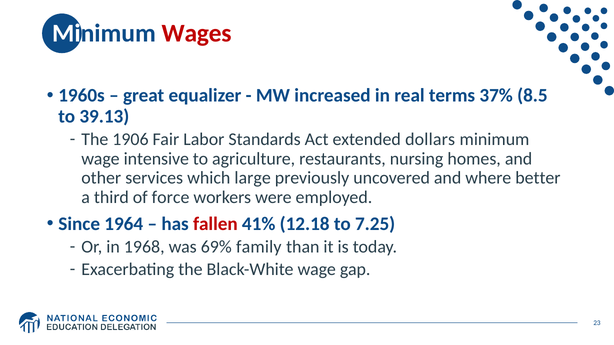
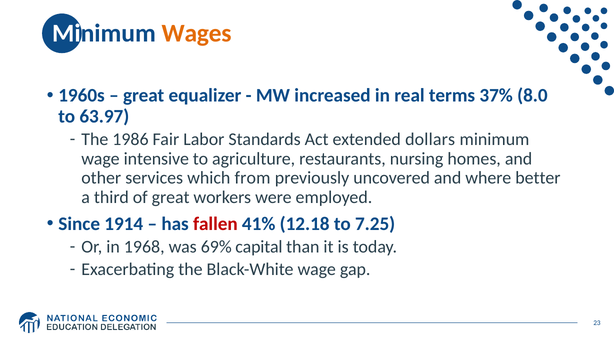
Wages colour: red -> orange (197, 33)
8.5: 8.5 -> 8.0 (532, 96)
39.13: 39.13 -> 63.97 (104, 116)
1906: 1906 -> 1986 (130, 140)
large: large -> from (253, 178)
of force: force -> great (171, 198)
1964: 1964 -> 1914 (124, 224)
family: family -> capital (259, 247)
